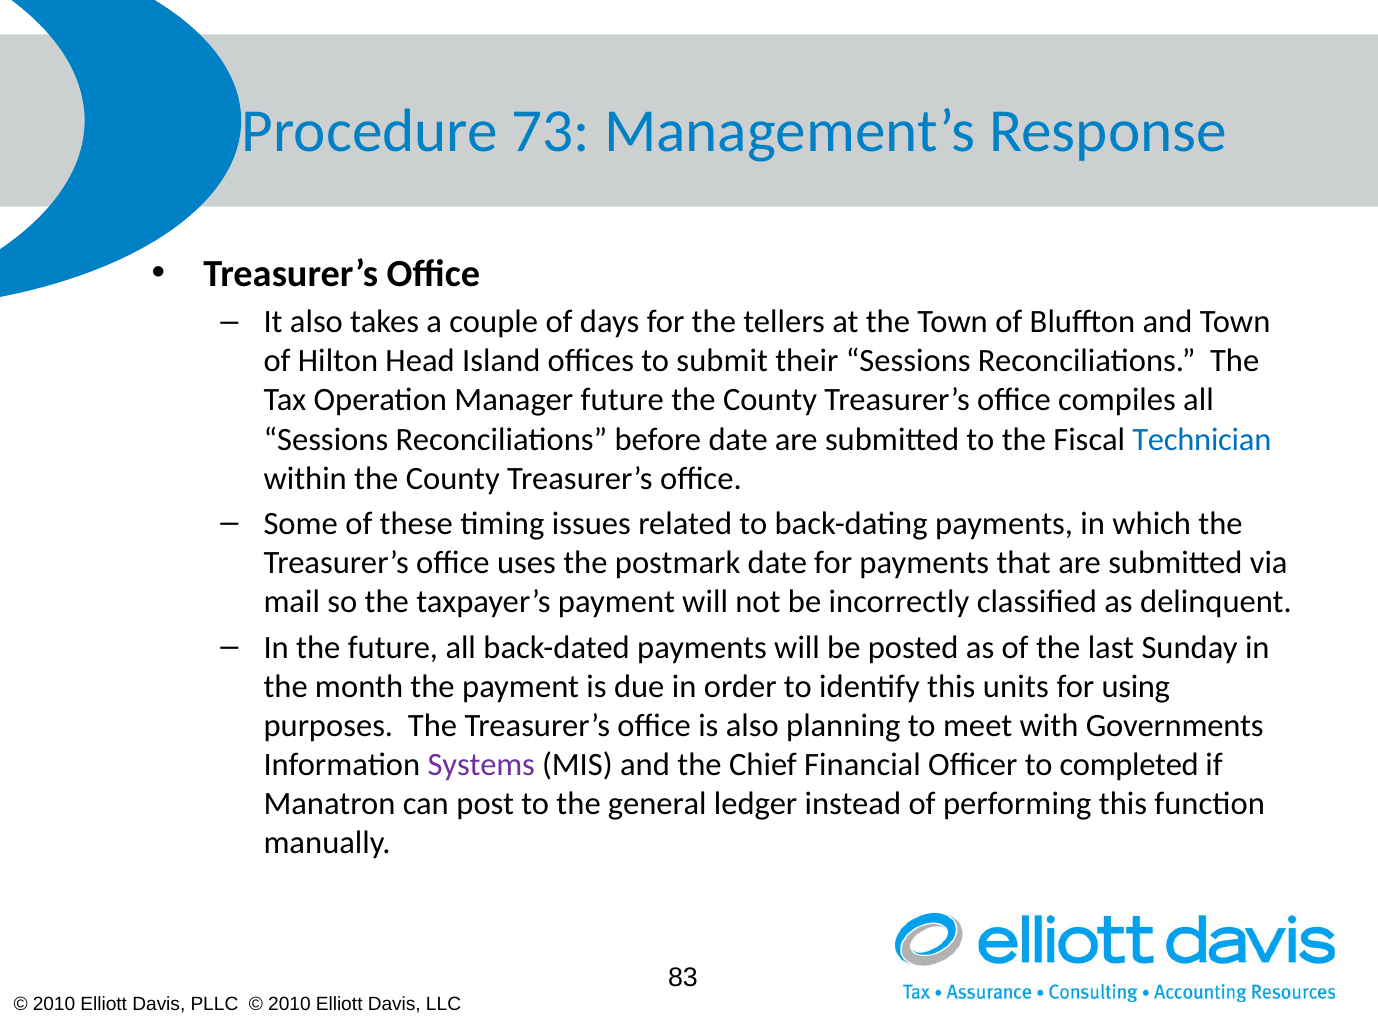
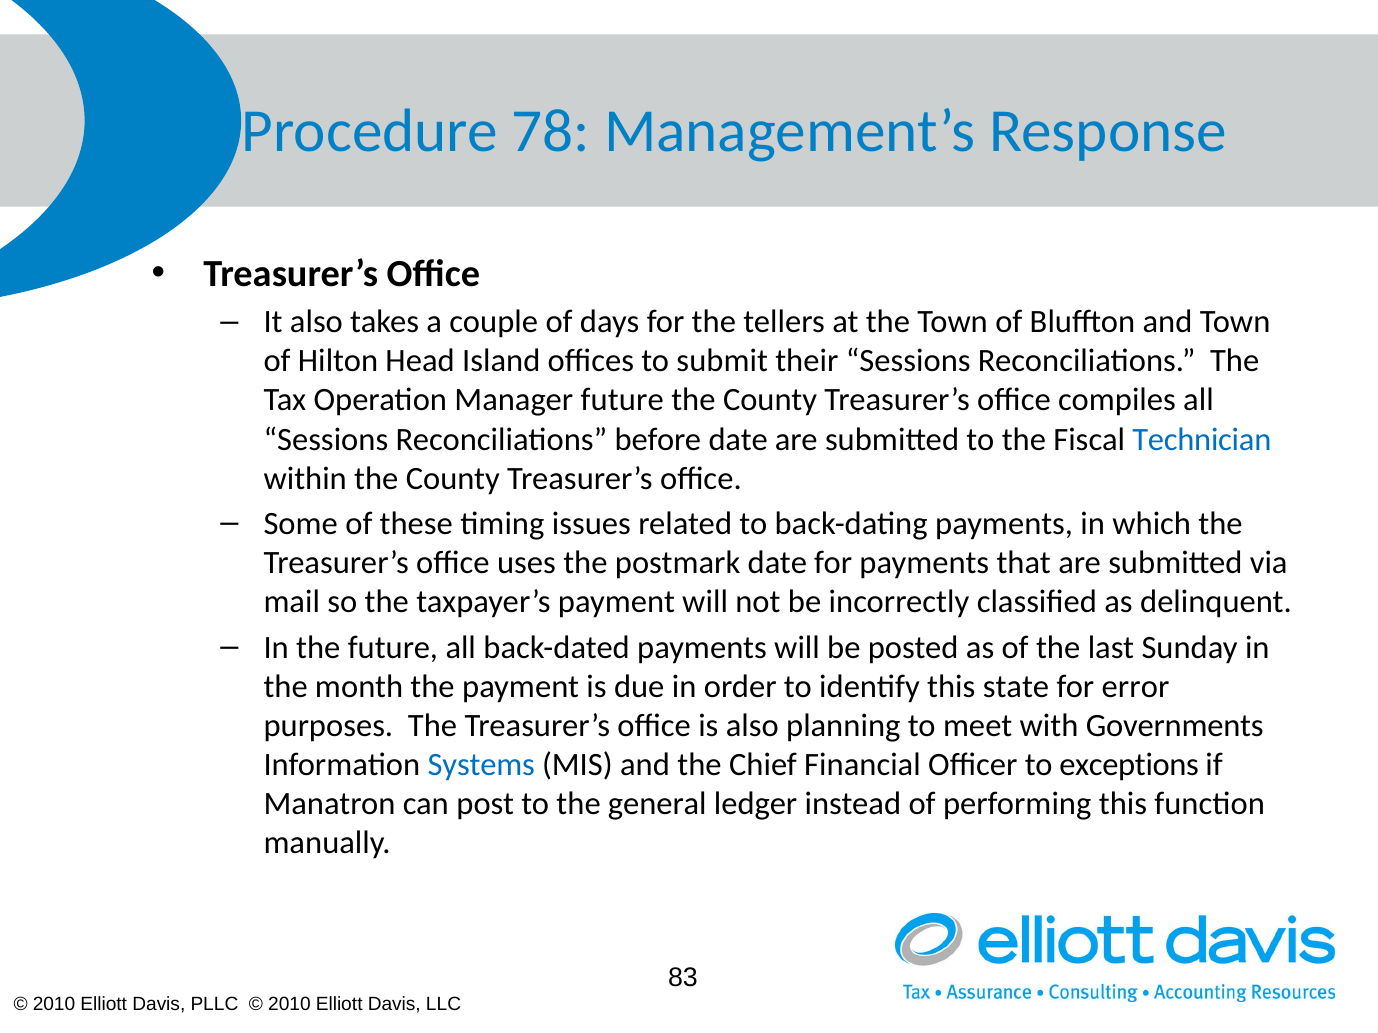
73: 73 -> 78 (551, 132)
units: units -> state (1016, 687)
using: using -> error (1136, 687)
Systems colour: purple -> blue (481, 765)
completed: completed -> exceptions (1129, 765)
